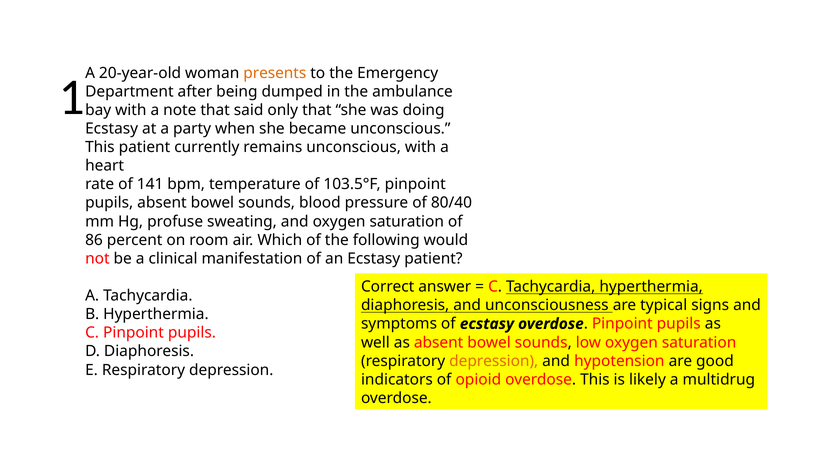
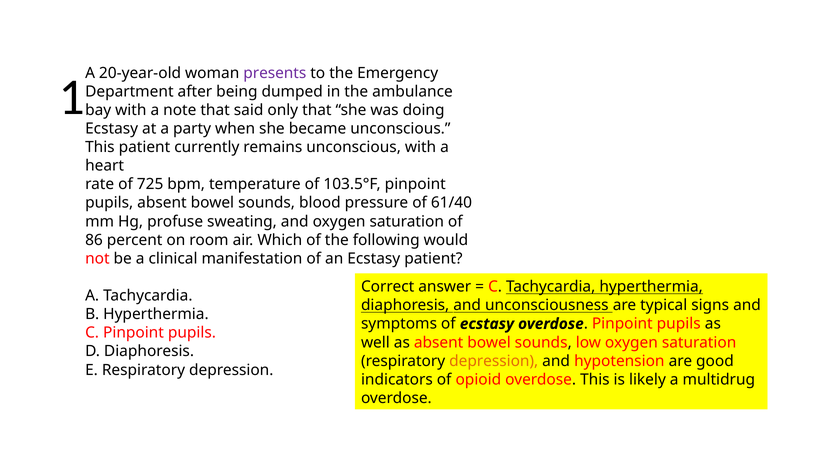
presents colour: orange -> purple (275, 73)
141: 141 -> 725 (150, 184)
80/40: 80/40 -> 61/40 (451, 203)
